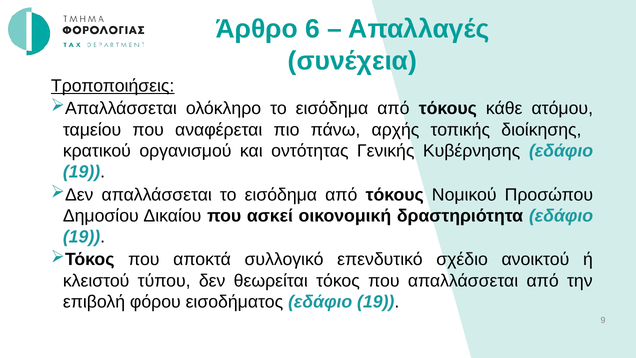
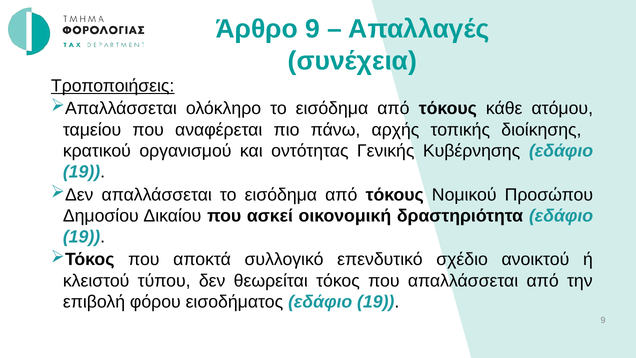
Άρθρο 6: 6 -> 9 (313, 29)
